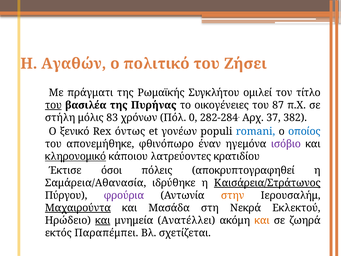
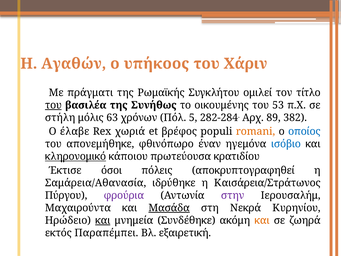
πολιτικό: πολιτικό -> υπήκοος (156, 64)
Ζήσει: Ζήσει -> Χάριν (245, 64)
Πυρήνας: Πυρήνας -> Συνήθως (154, 105)
οικογένειες: οικογένειες -> οικουμένης (222, 105)
87: 87 -> 53 (278, 105)
83: 83 -> 63 (112, 117)
0: 0 -> 5 (193, 117)
37: 37 -> 89 (274, 117)
ξενικό: ξενικό -> έλαβε (75, 131)
όντως: όντως -> χωριά (130, 131)
γονέων: γονέων -> βρέφος (179, 131)
romani colour: blue -> orange (256, 131)
ισόβιο colour: purple -> blue (286, 144)
λατρεύοντες: λατρεύοντες -> πρωτεύουσα (181, 156)
Καισάρεια/Στράτωνος underline: present -> none (267, 183)
στην colour: orange -> purple (233, 195)
Μαχαιρούντα underline: present -> none (78, 208)
Μασάδα underline: none -> present (169, 208)
Εκλεκτού: Εκλεκτού -> Κυρηνίου (296, 208)
Ανατέλλει: Ανατέλλει -> Συνδέθηκε (186, 220)
σχετίζεται: σχετίζεται -> εξαιρετική (185, 233)
